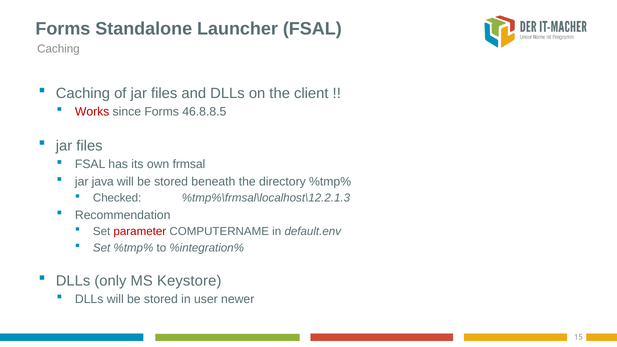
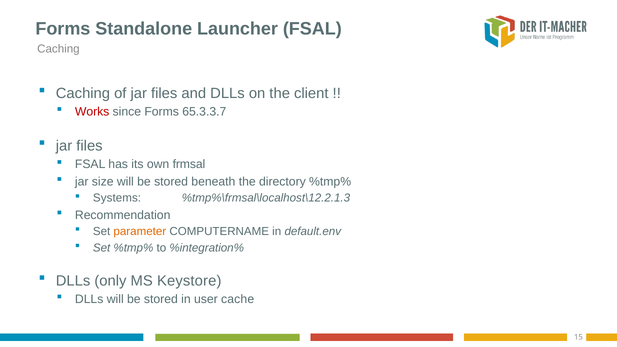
46.8.8.5: 46.8.8.5 -> 65.3.3.7 (204, 112)
java: java -> size (103, 182)
Checked: Checked -> Systems (117, 198)
parameter colour: red -> orange (140, 232)
newer: newer -> cache (238, 299)
